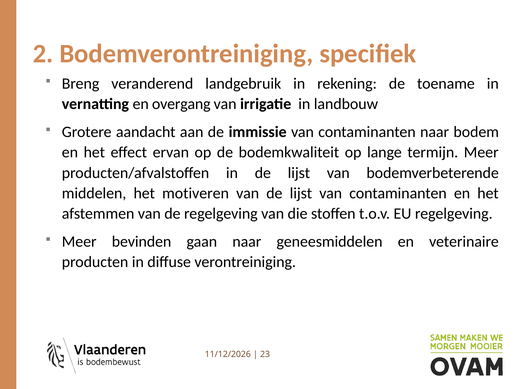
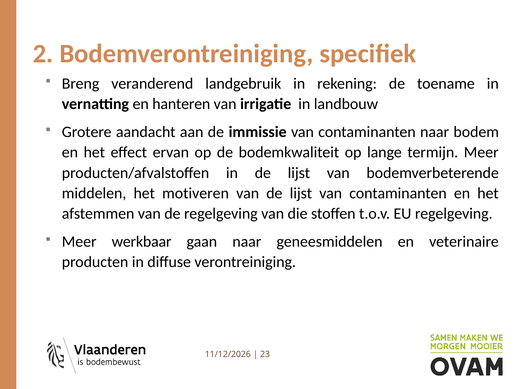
overgang: overgang -> hanteren (181, 104)
bevinden: bevinden -> werkbaar (142, 242)
